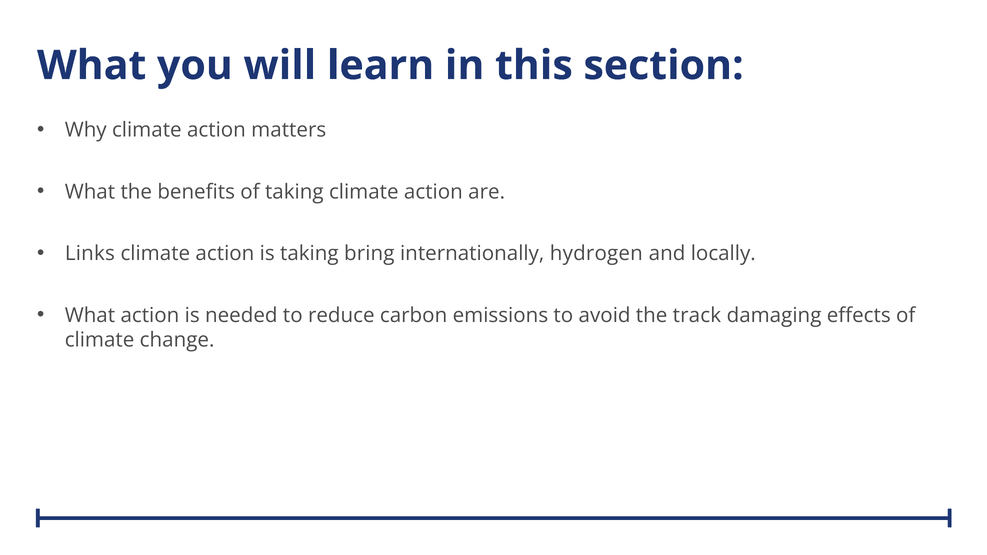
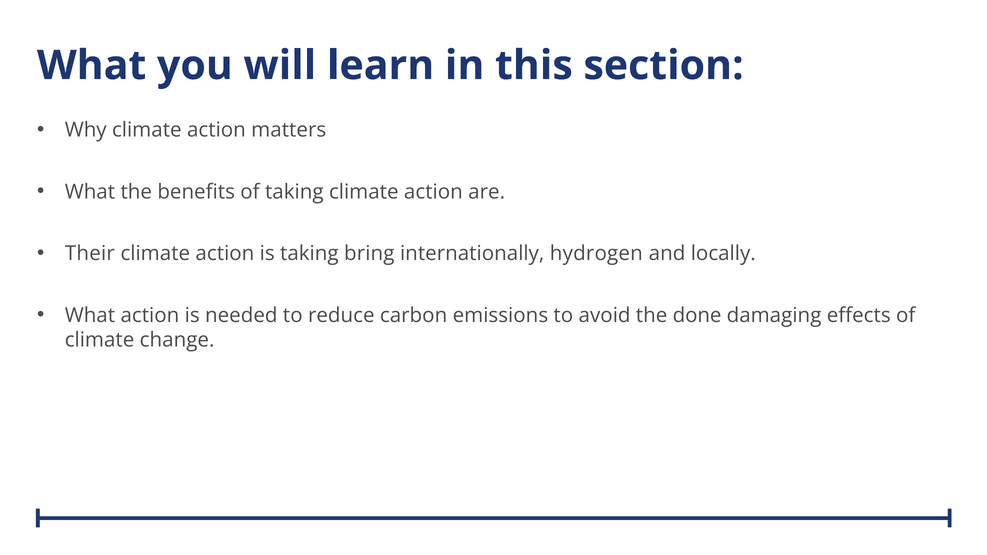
Links: Links -> Their (90, 254)
track: track -> done (697, 315)
